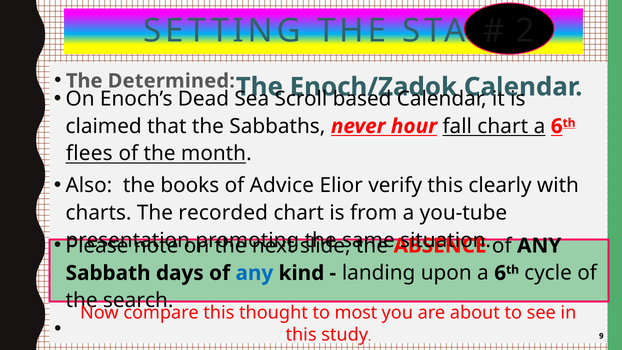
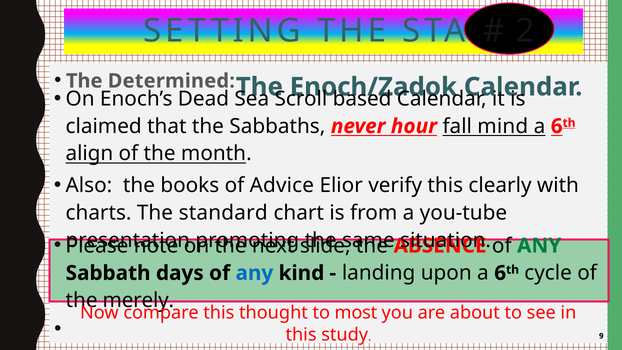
fall chart: chart -> mind (503, 126)
flees: flees -> align (89, 154)
recorded: recorded -> standard (223, 213)
ANY colour: black -> green (539, 246)
search: search -> merely (138, 300)
